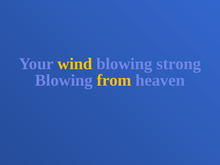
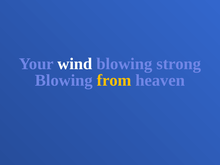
wind colour: yellow -> white (75, 64)
